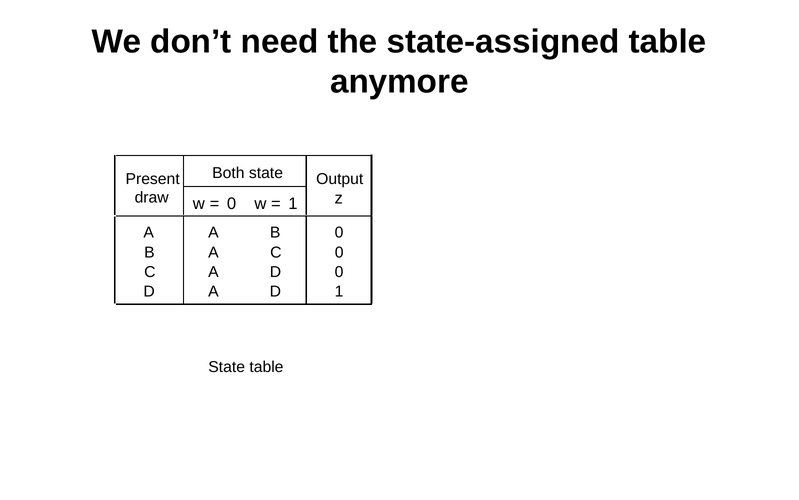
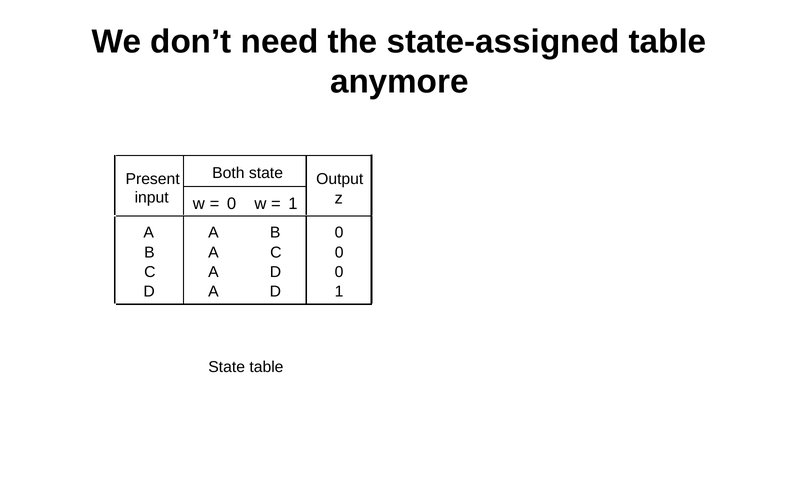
draw: draw -> input (152, 197)
